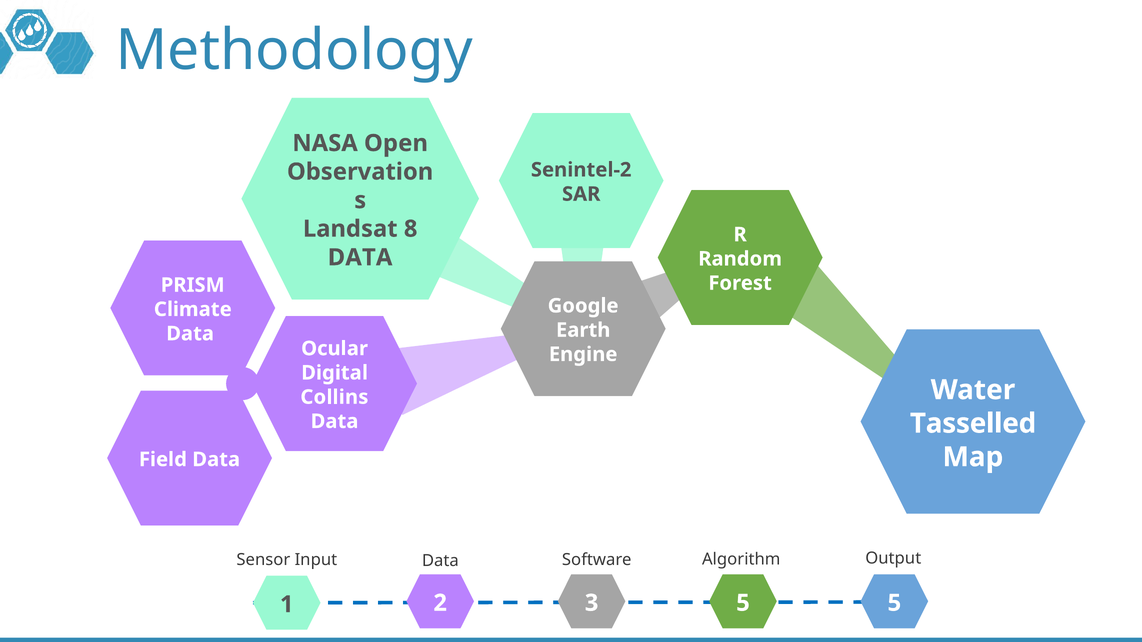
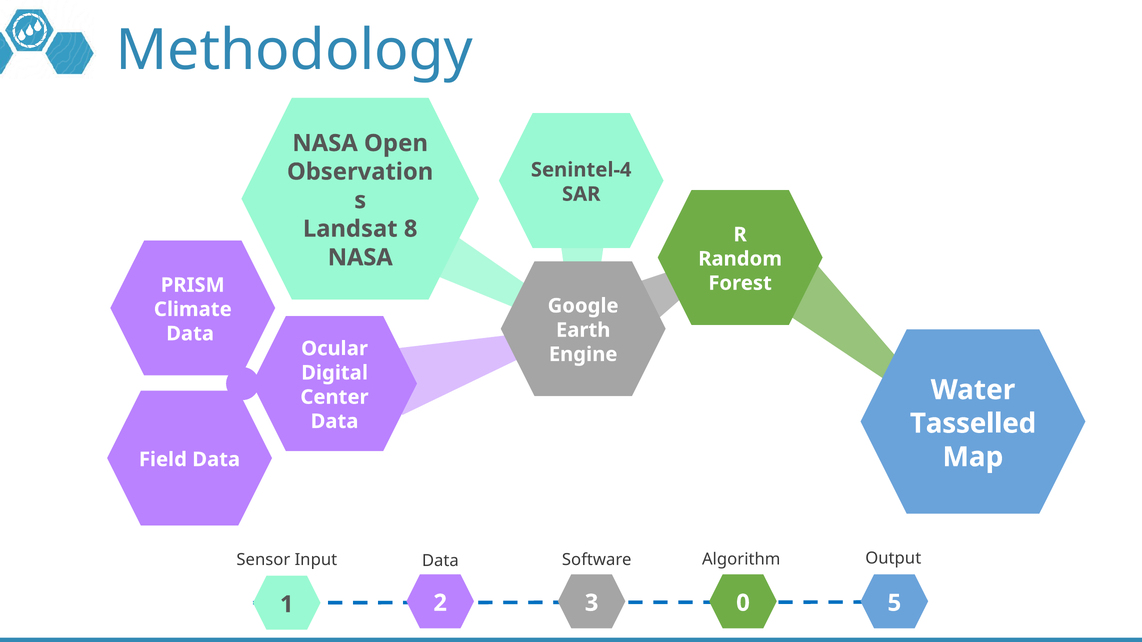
Senintel-2: Senintel-2 -> Senintel-4 (581, 170)
DATA: DATA -> NASA (360, 258)
Collins: Collins -> Center (334, 397)
3 5: 5 -> 0 (743, 603)
